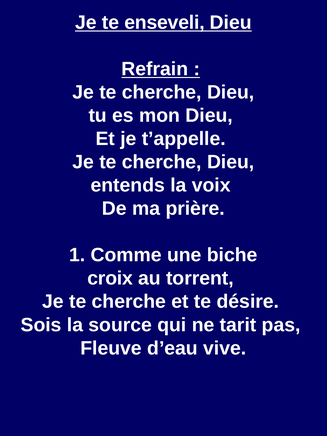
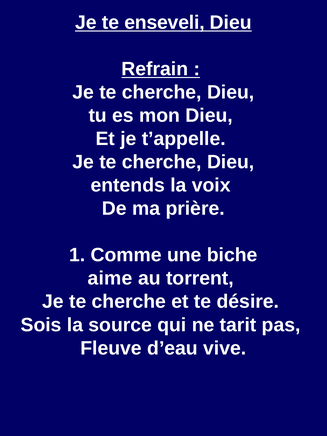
croix: croix -> aime (110, 278)
